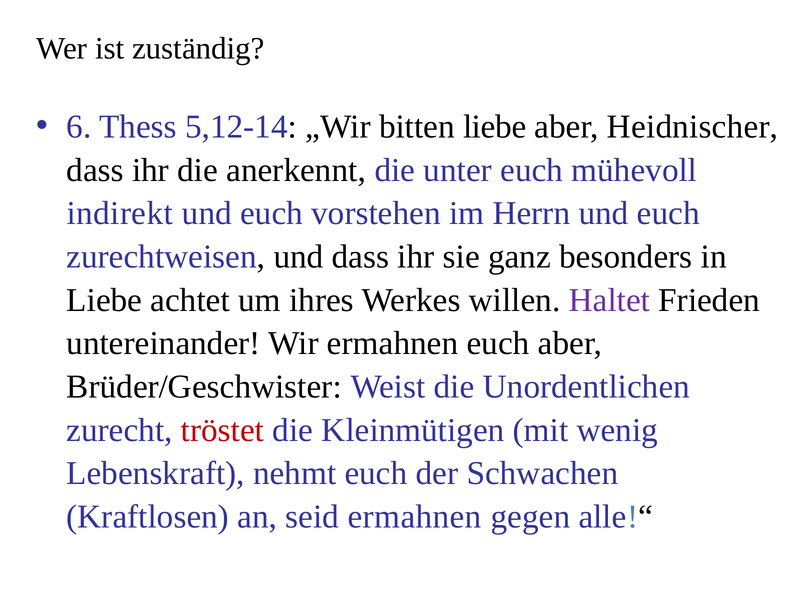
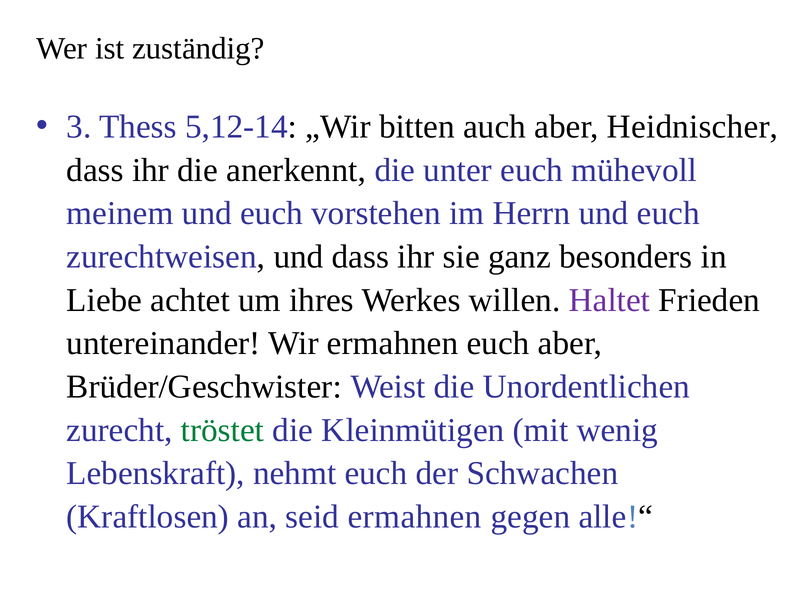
6: 6 -> 3 (79, 127)
bitten liebe: liebe -> auch (495, 127)
indirekt: indirekt -> meinem (120, 213)
tröstet colour: red -> green (223, 430)
